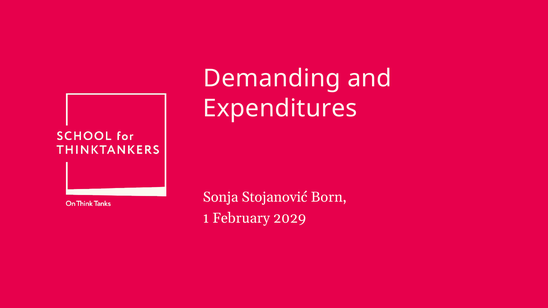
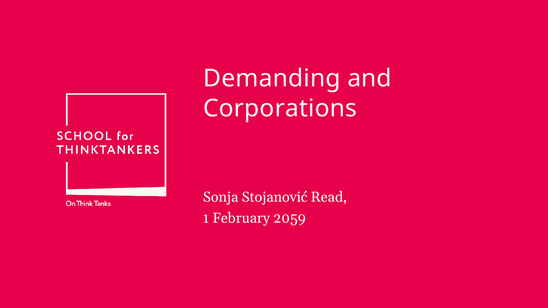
Expenditures: Expenditures -> Corporations (280, 109)
Born: Born -> Read (329, 197)
2029: 2029 -> 2059 (290, 218)
